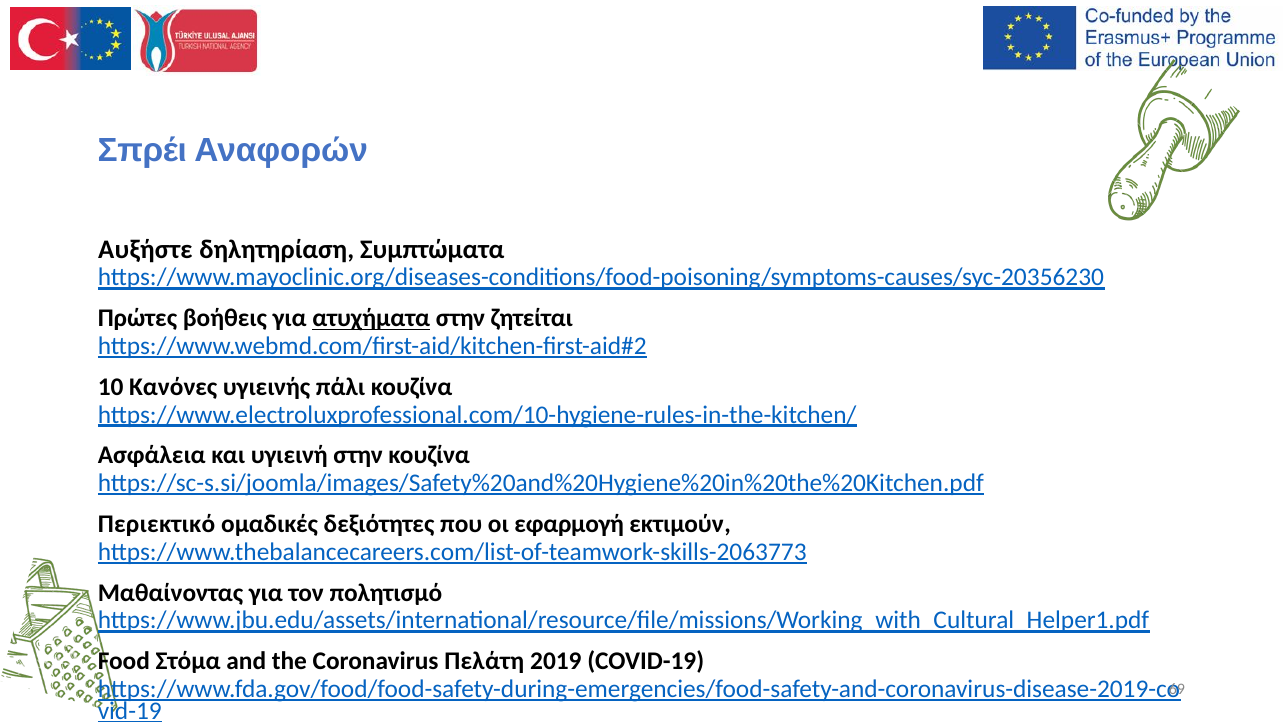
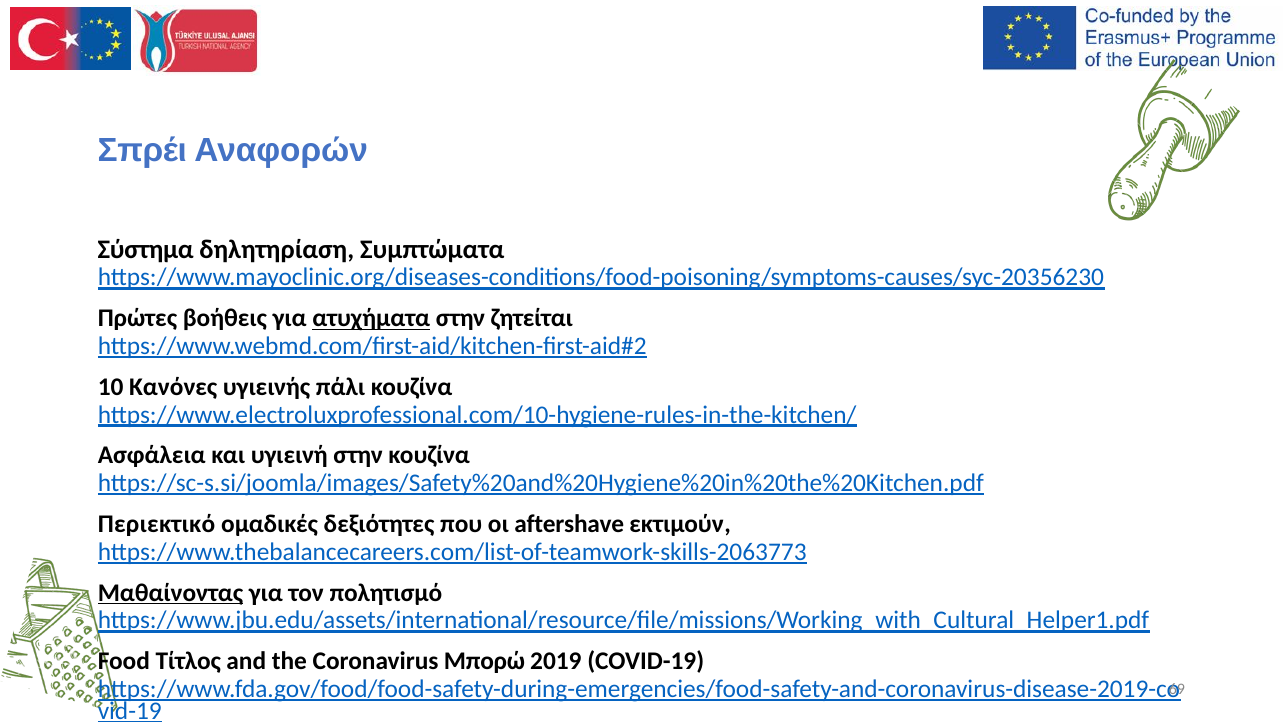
Αυξήστε: Αυξήστε -> Σύστημα (146, 249)
εφαρμογή: εφαρμογή -> aftershave (569, 524)
Μαθαίνοντας underline: none -> present (170, 592)
Στόμα: Στόμα -> Τίτλος (188, 661)
Πελάτη: Πελάτη -> Μπορώ (485, 661)
